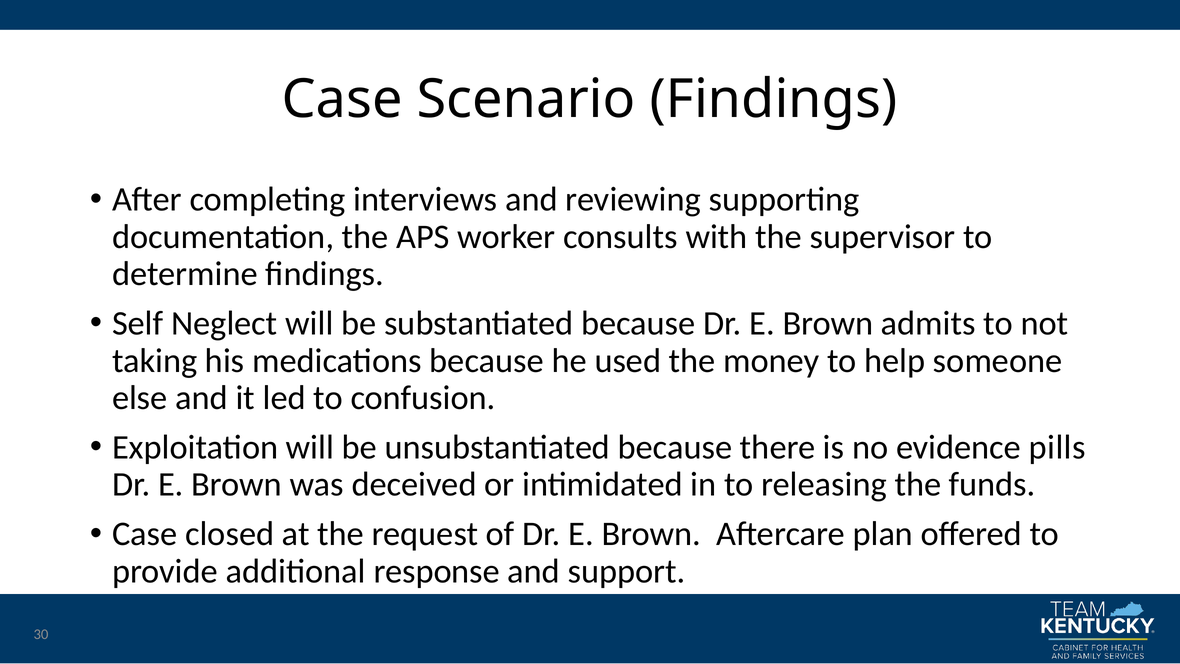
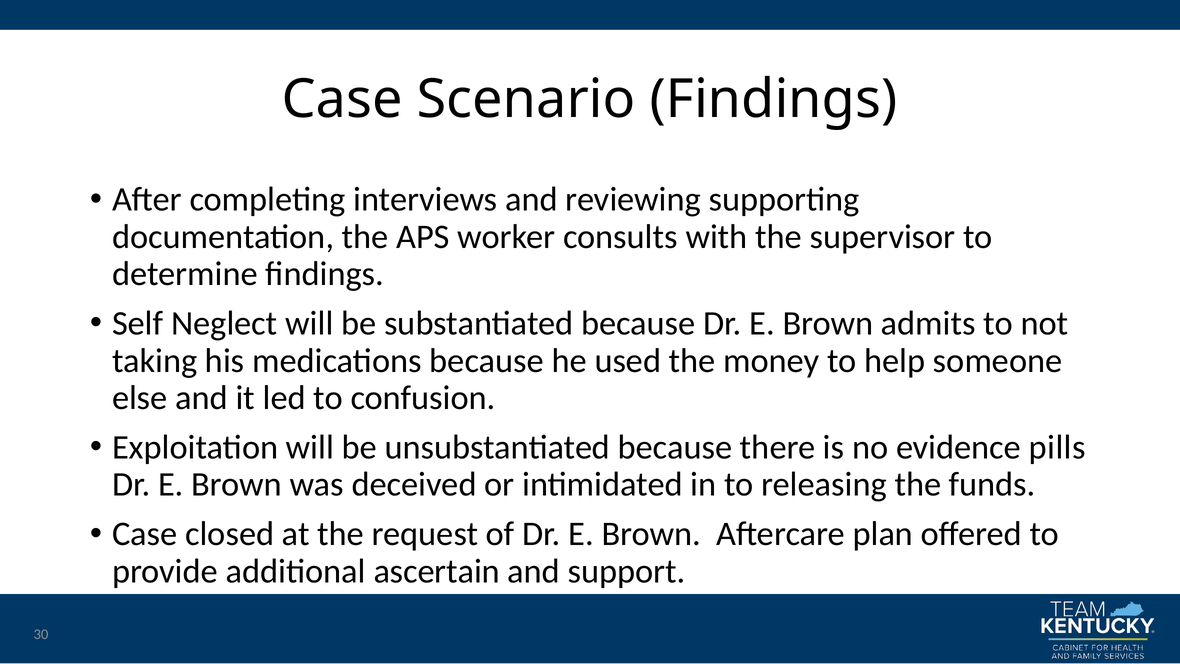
response: response -> ascertain (437, 571)
